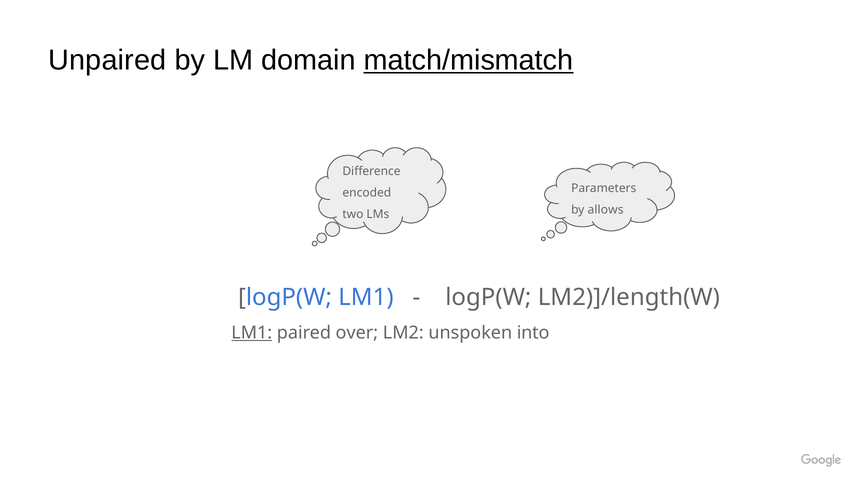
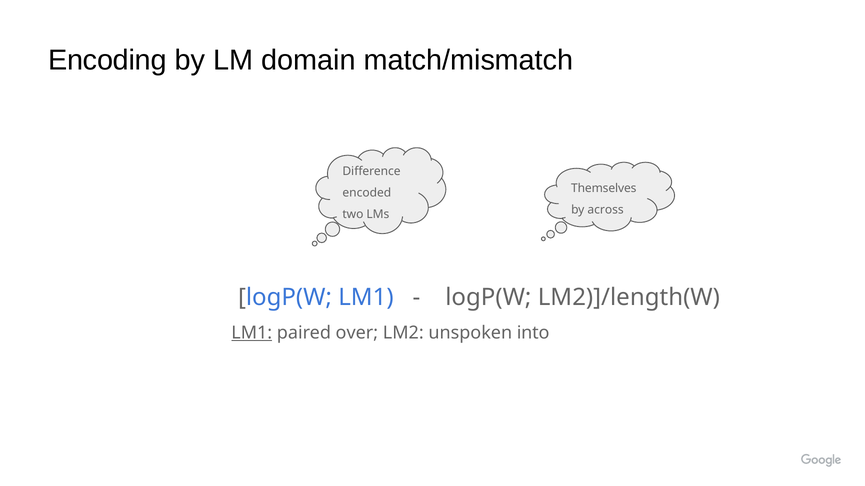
Unpaired: Unpaired -> Encoding (107, 60)
match/mismatch underline: present -> none (469, 60)
Parameters: Parameters -> Themselves (604, 189)
allows: allows -> across (606, 210)
